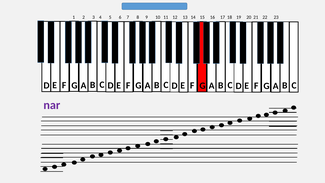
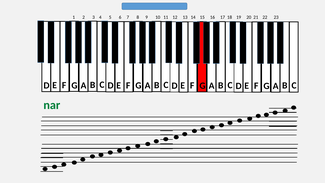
nar colour: purple -> green (52, 105)
